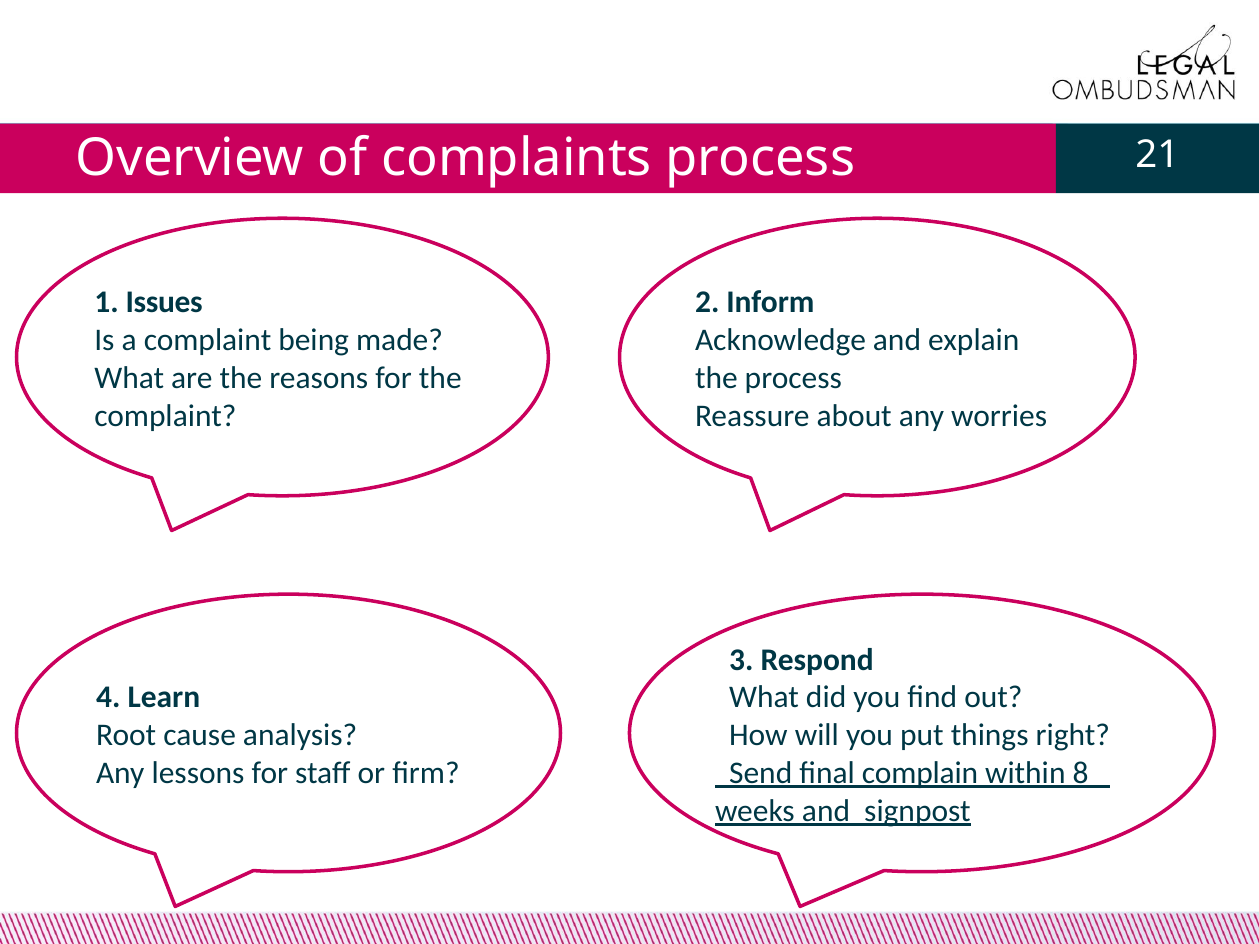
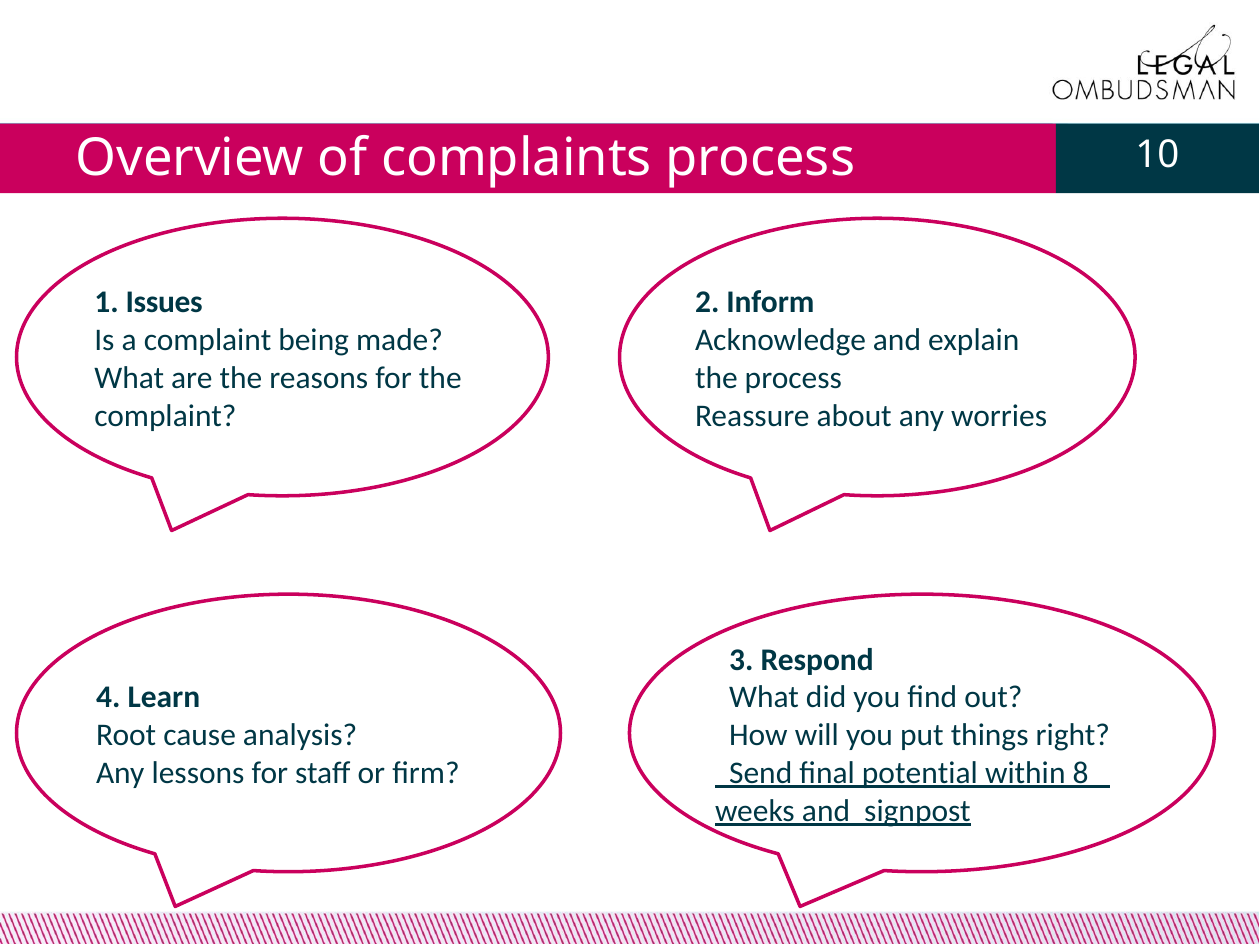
21: 21 -> 10 (1157, 155)
complain: complain -> potential (920, 773)
